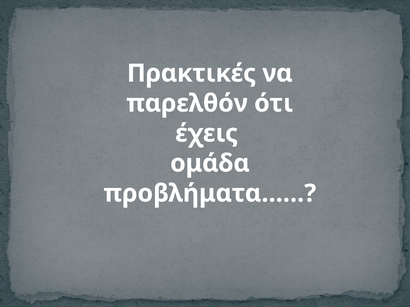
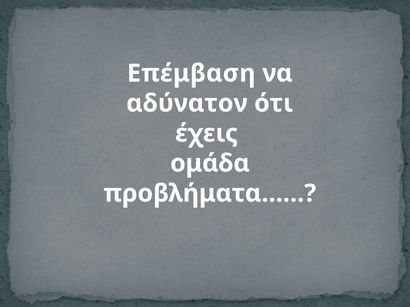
Πρακτικές: Πρακτικές -> Επέμβαση (191, 73)
παρελθόν: παρελθόν -> αδύνατον (187, 104)
